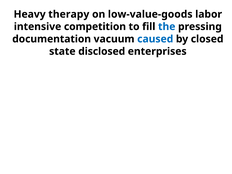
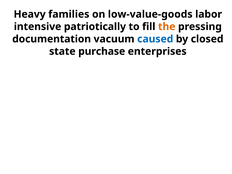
therapy: therapy -> families (69, 14)
competition: competition -> patriotically (95, 27)
the colour: blue -> orange (167, 27)
disclosed: disclosed -> purchase (102, 51)
